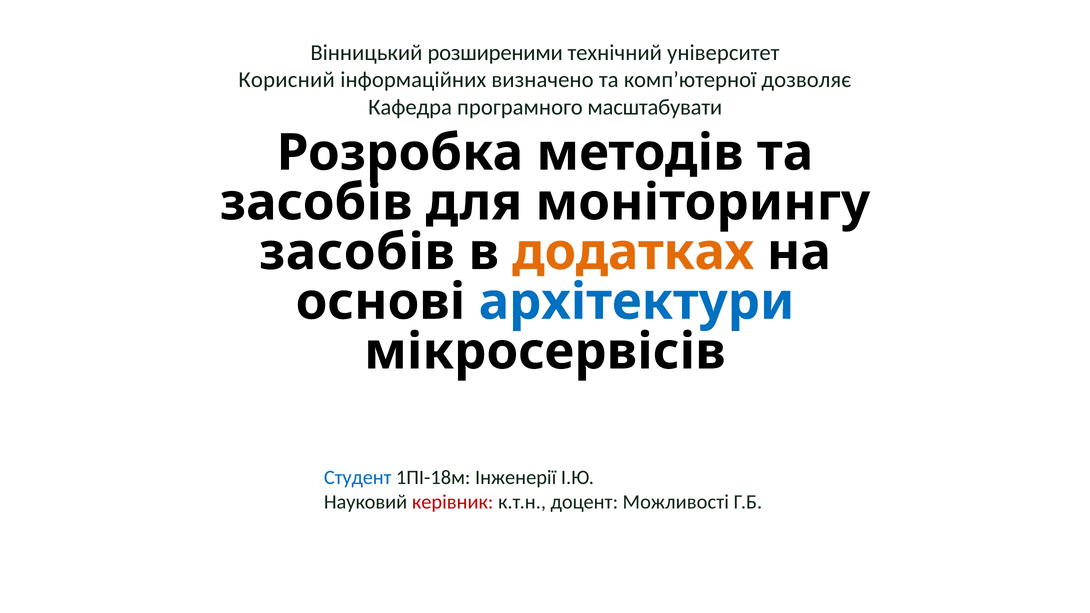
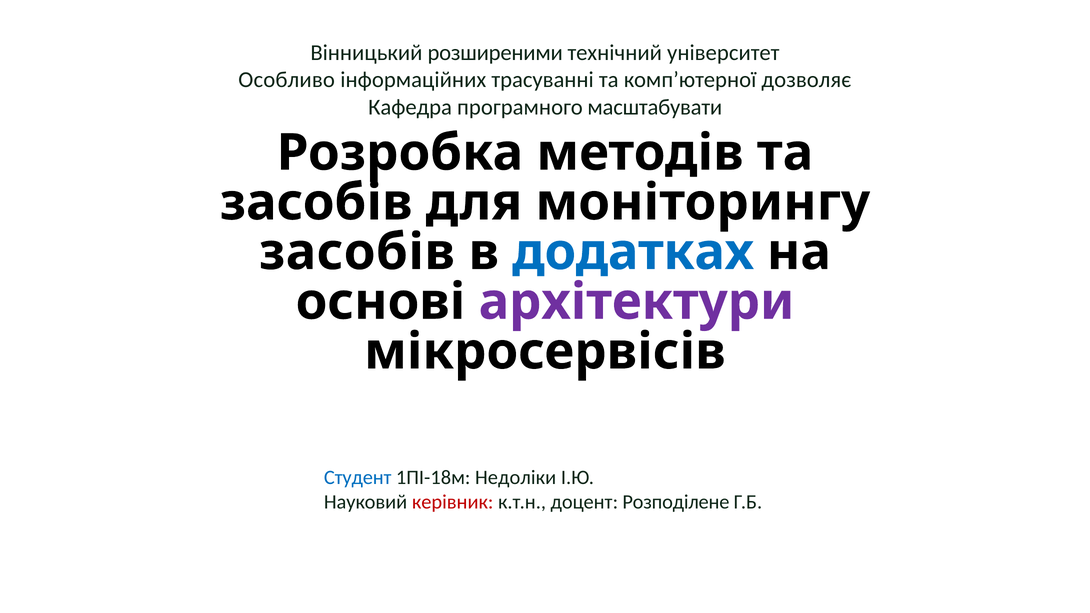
Корисний: Корисний -> Особливо (287, 80)
визначено: визначено -> трасуванні (543, 80)
додатках colour: orange -> blue (633, 252)
архітектури colour: blue -> purple (637, 302)
Інженерії: Інженерії -> Недоліки (516, 478)
Можливості: Можливості -> Розподілене (676, 502)
